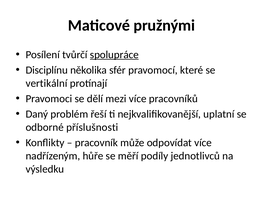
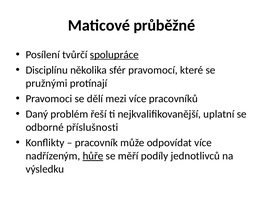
pružnými: pružnými -> průběžné (164, 25)
vertikální: vertikální -> pružnými (47, 83)
hůře underline: none -> present (93, 156)
